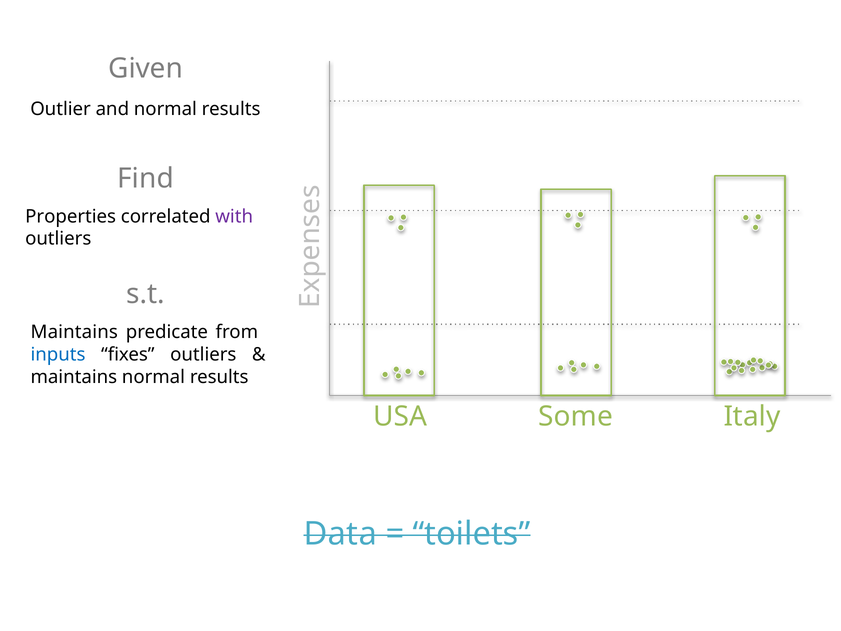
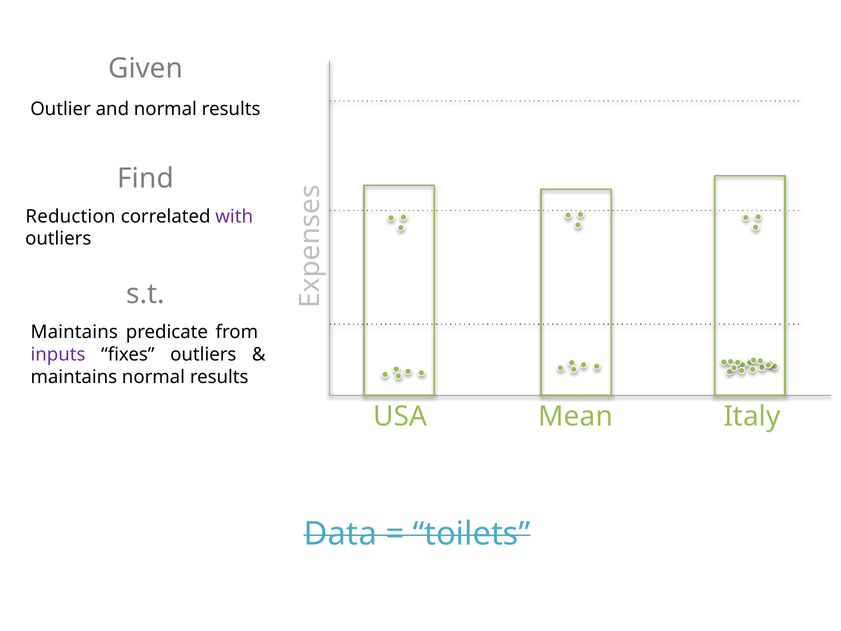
Properties: Properties -> Reduction (71, 216)
inputs colour: blue -> purple (58, 354)
Some: Some -> Mean (576, 416)
